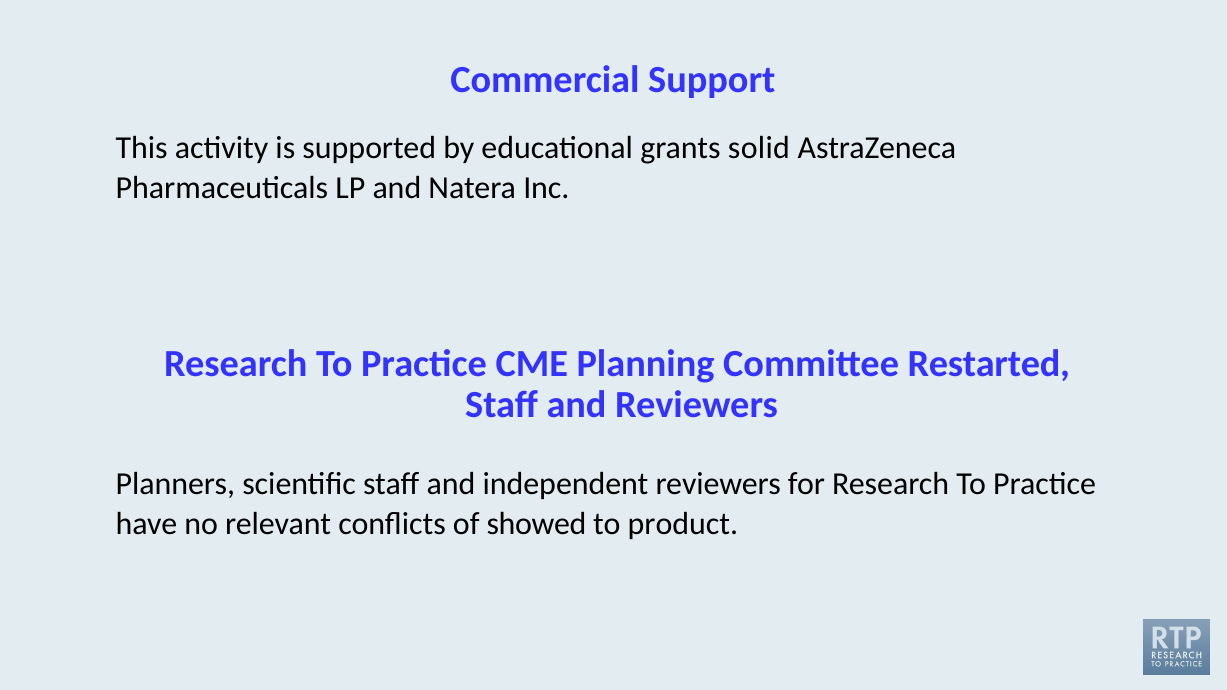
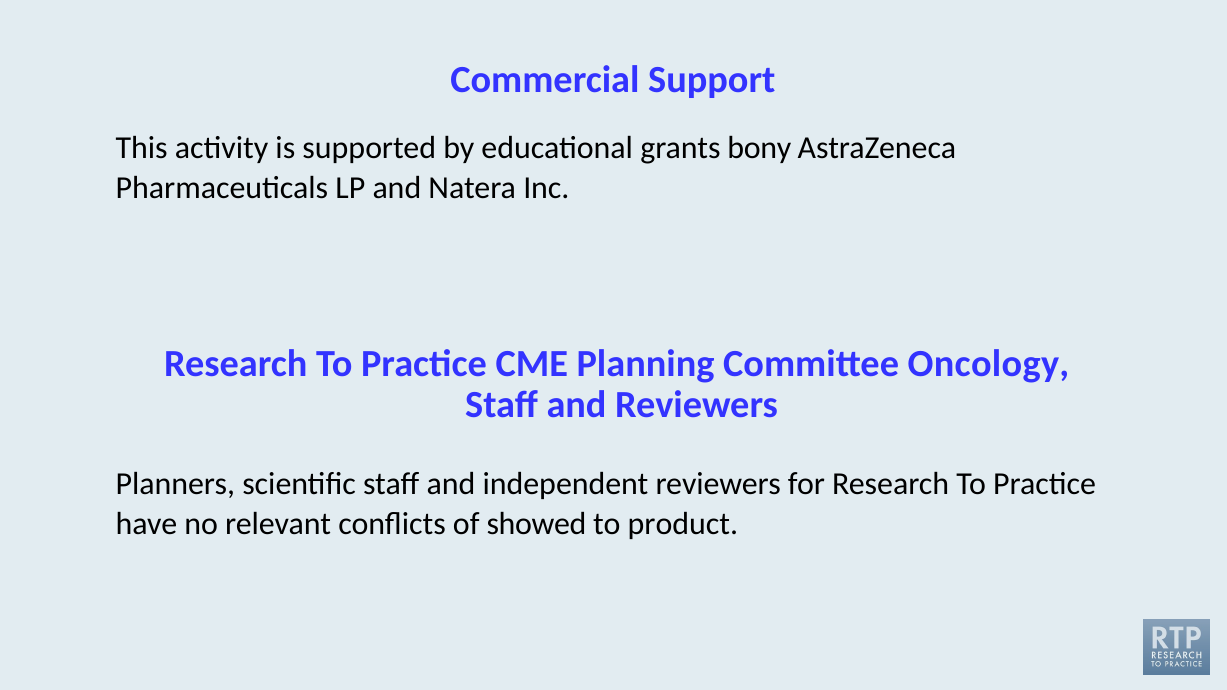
solid: solid -> bony (759, 148)
Restarted: Restarted -> Oncology (988, 364)
